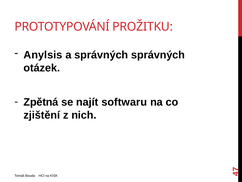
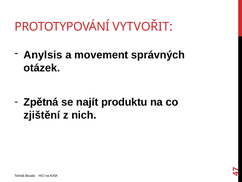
PROŽITKU: PROŽITKU -> VYTVOŘIT (142, 27)
a správných: správných -> movement (101, 55)
softwaru: softwaru -> produktu (124, 102)
